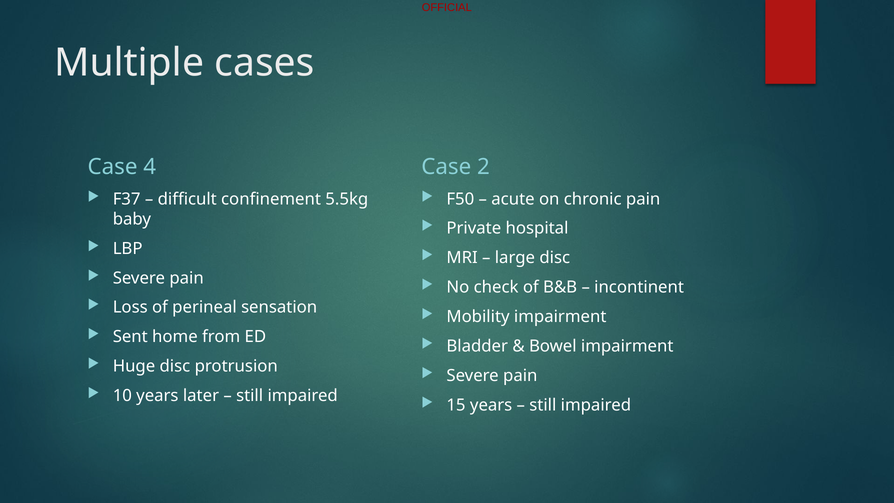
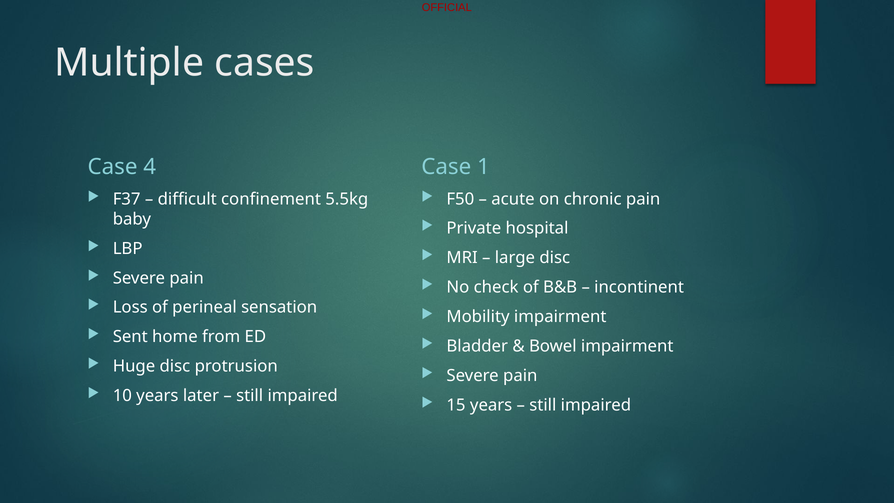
2: 2 -> 1 (483, 167)
